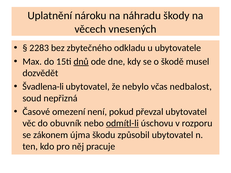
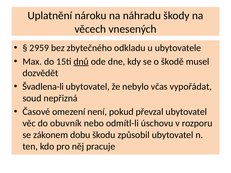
2283: 2283 -> 2959 (39, 48)
nedbalost: nedbalost -> vypořádat (191, 87)
odmítl-li underline: present -> none (122, 123)
újma: újma -> dobu (80, 135)
